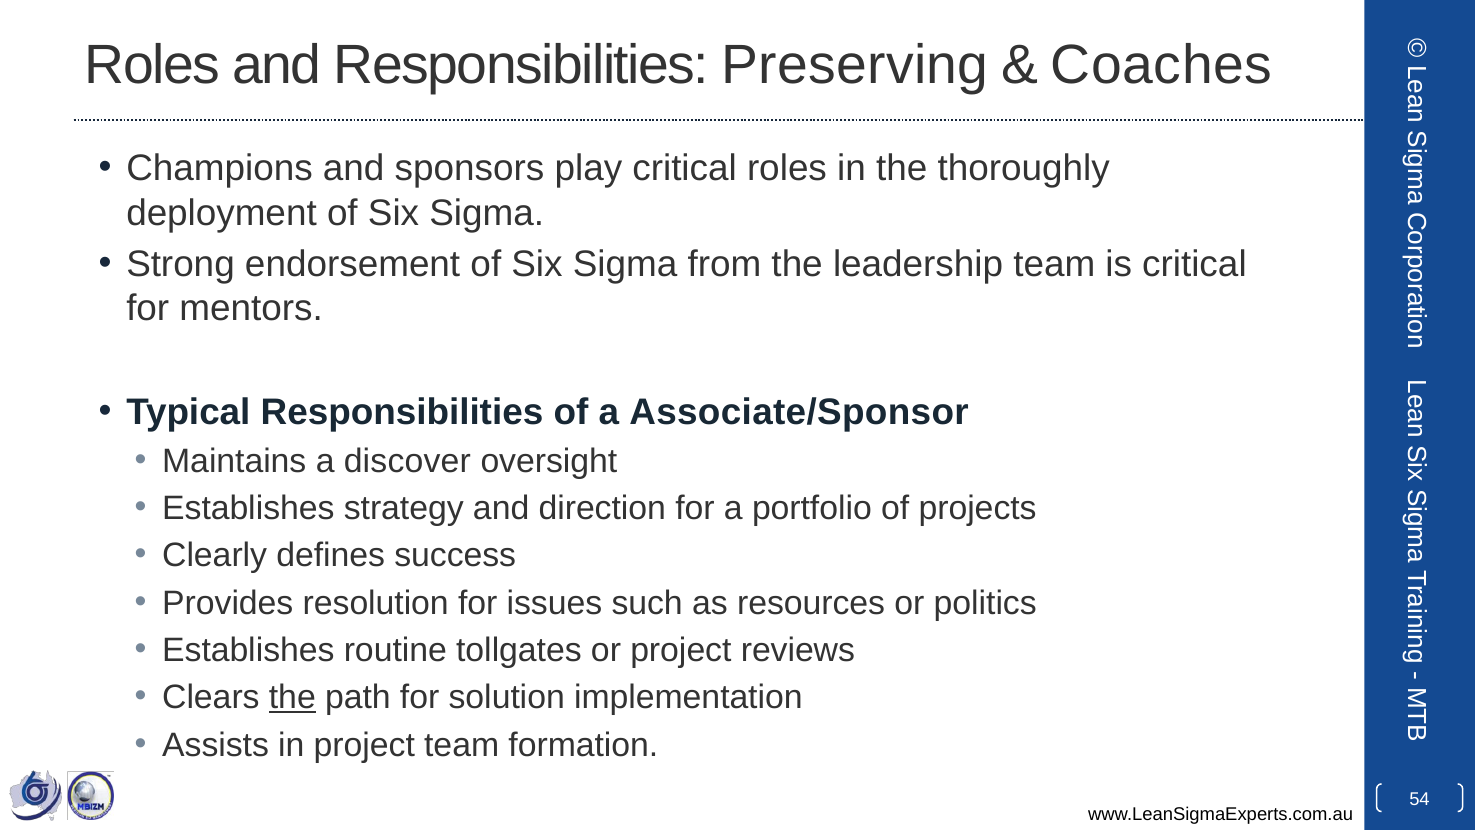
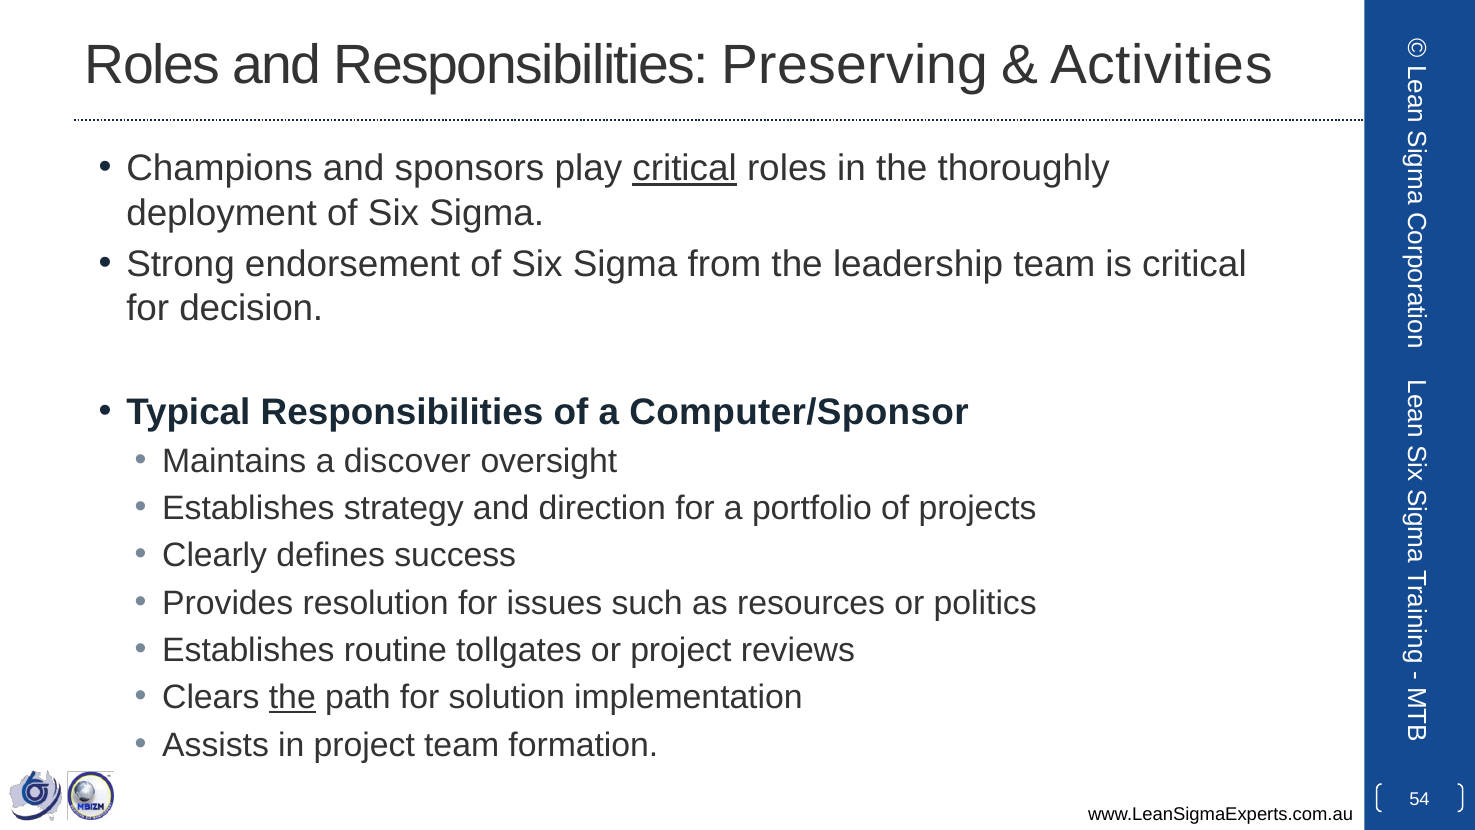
Coaches: Coaches -> Activities (1162, 66)
critical underline: none -> present (685, 169)
mentors: mentors -> decision (251, 309)
Associate/Sponsor: Associate/Sponsor -> Computer/Sponsor (799, 412)
